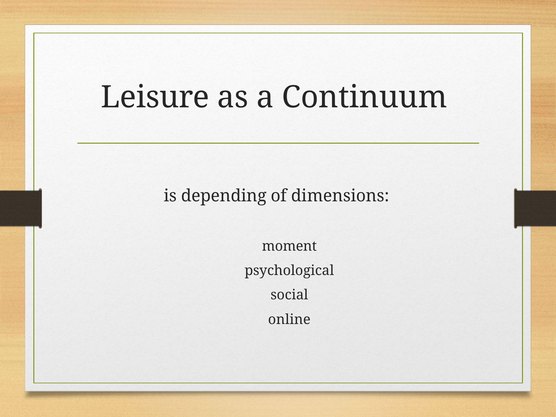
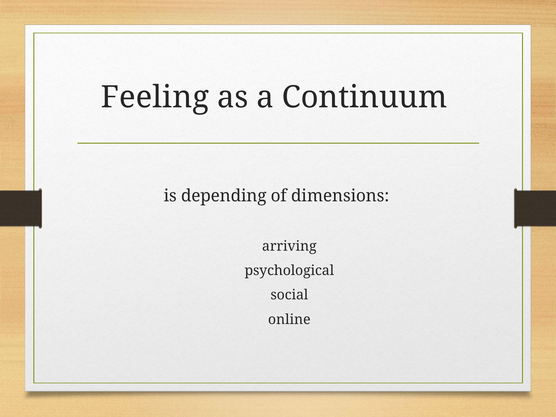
Leisure: Leisure -> Feeling (155, 97)
moment: moment -> arriving (289, 246)
